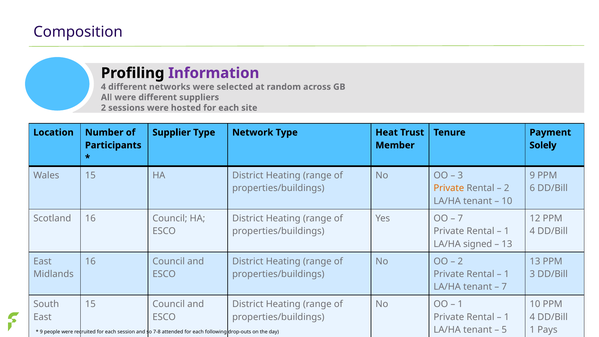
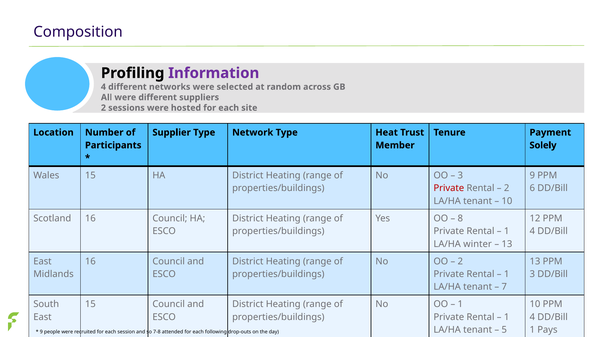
Private colour: orange -> red (449, 188)
7: 7 -> 8 (460, 218)
signed: signed -> winter (478, 244)
